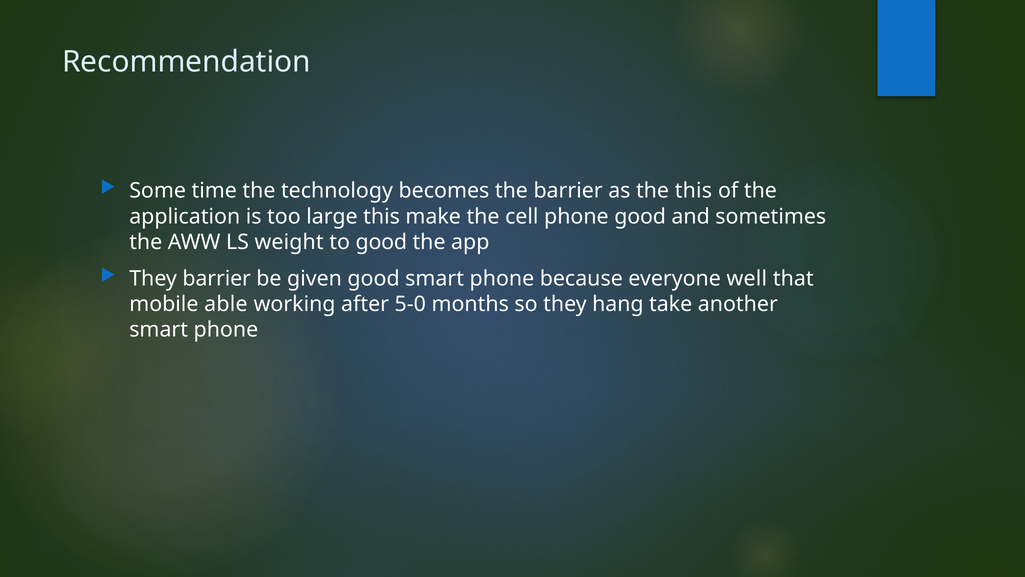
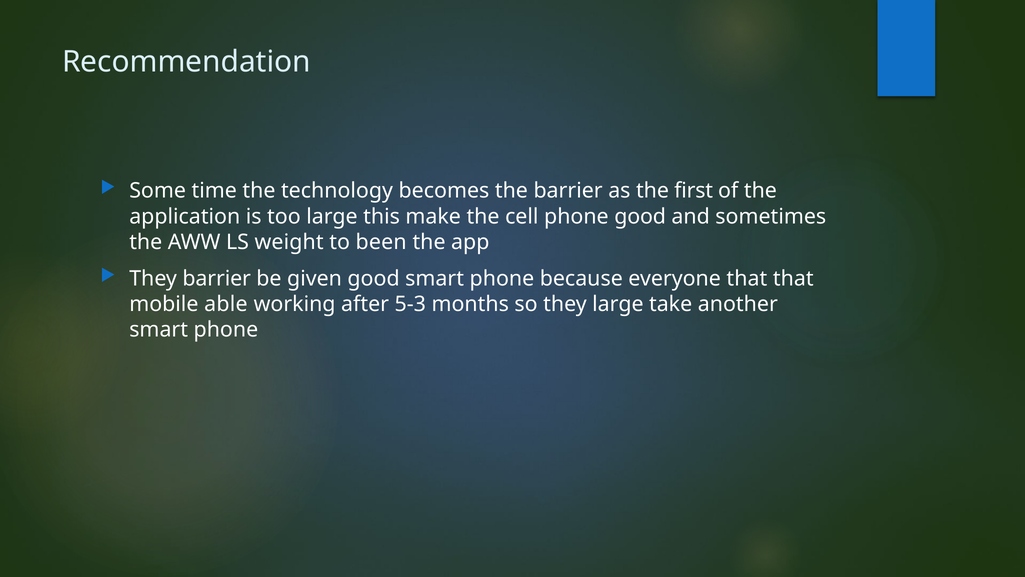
the this: this -> first (694, 191)
to good: good -> been (381, 242)
everyone well: well -> that (747, 278)
5-0: 5-0 -> 5-3 (410, 304)
they hang: hang -> large (618, 304)
